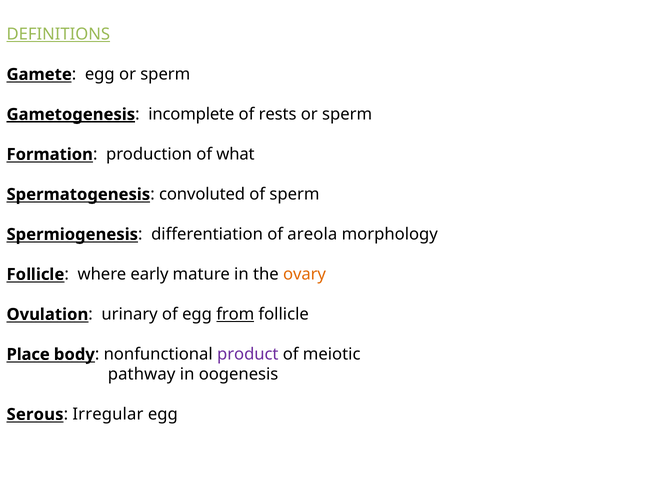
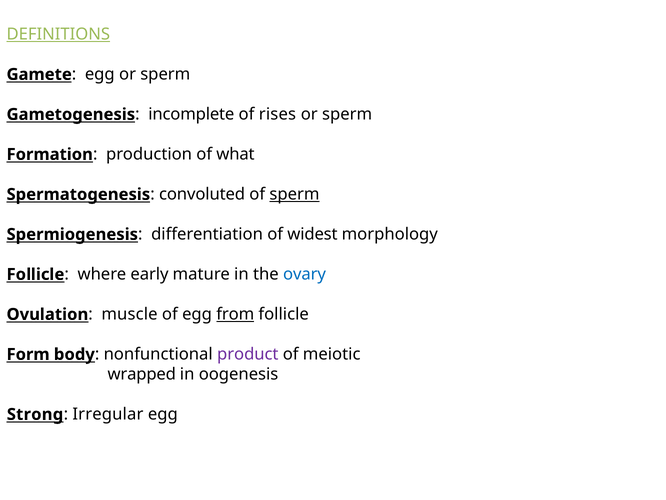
Gametogenesis underline: present -> none (71, 114)
rests: rests -> rises (277, 114)
sperm underline: none -> present (294, 194)
areola: areola -> widest (312, 234)
ovary colour: orange -> blue (304, 274)
urinary: urinary -> muscle (129, 314)
Place: Place -> Form (28, 354)
pathway: pathway -> wrapped (142, 374)
Serous: Serous -> Strong (35, 414)
